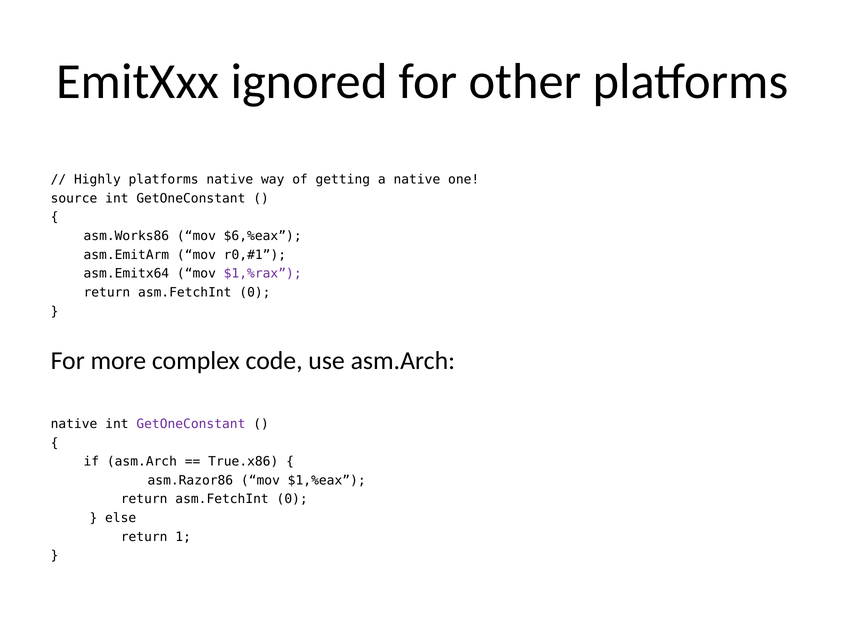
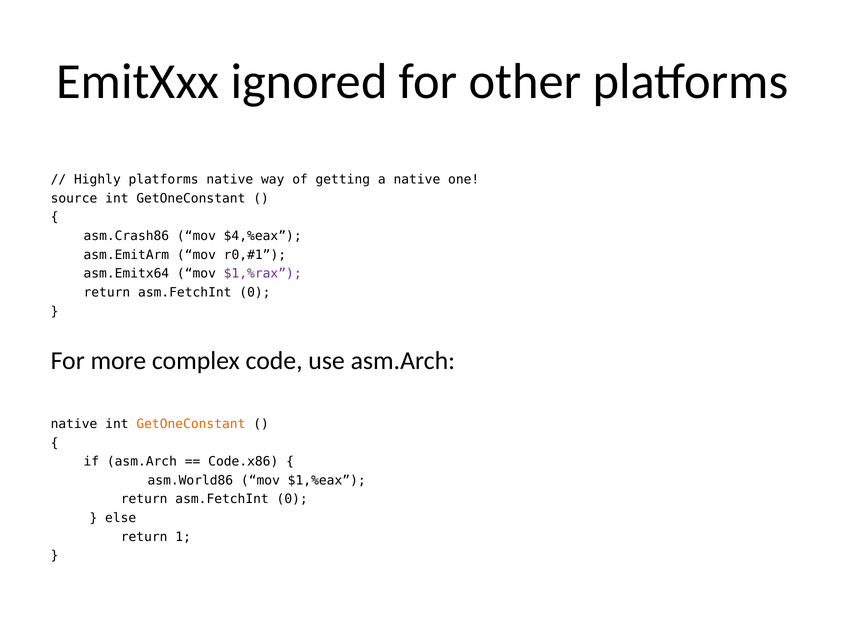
asm.Works86: asm.Works86 -> asm.Crash86 (126, 236)
$6,%eax: $6,%eax -> $4,%eax (263, 236)
GetOneConstant colour: purple -> orange (191, 424)
True.x86: True.x86 -> Code.x86 (243, 461)
asm.Razor86: asm.Razor86 -> asm.World86 (190, 480)
